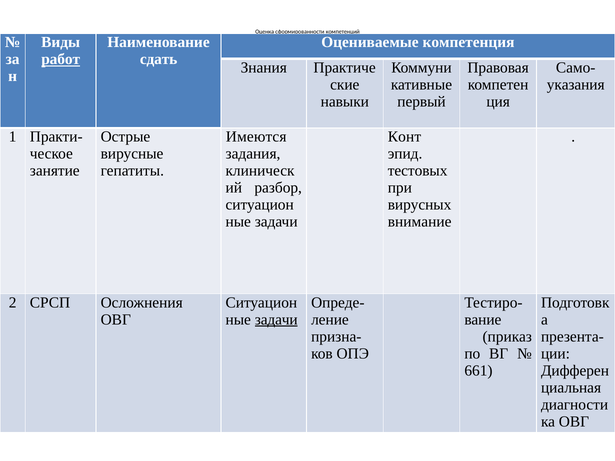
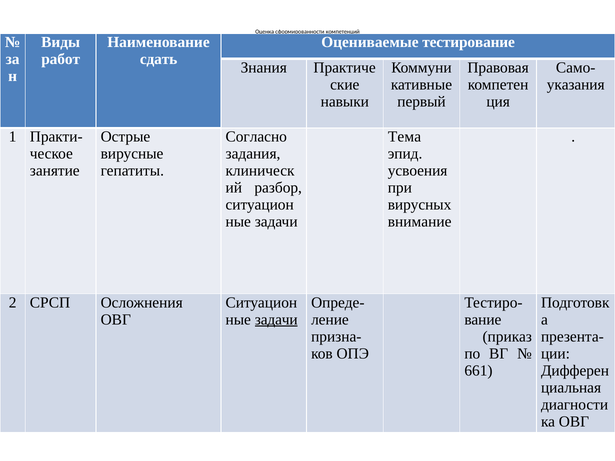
компетенция: компетенция -> тестирование (469, 42)
работ underline: present -> none (61, 59)
Имеются: Имеются -> Согласно (256, 137)
Конт: Конт -> Тема (404, 137)
тестовых: тестовых -> усвоения (418, 171)
